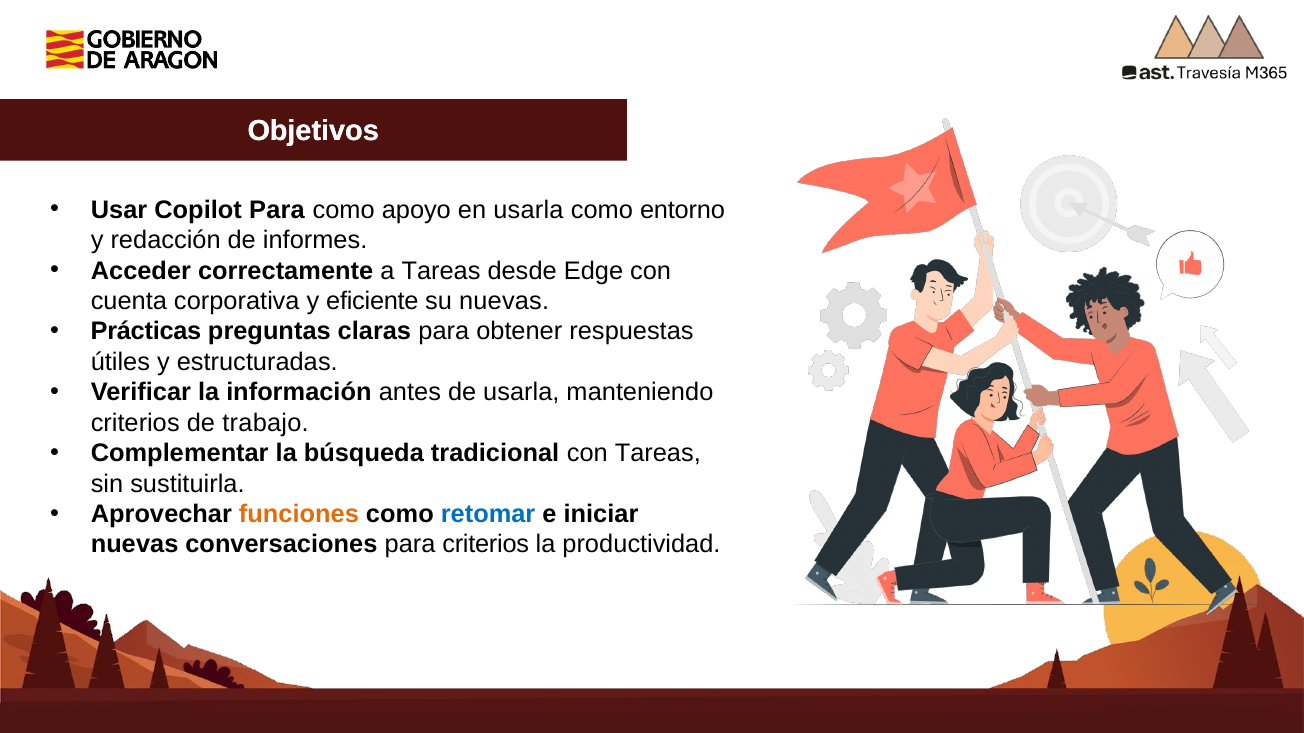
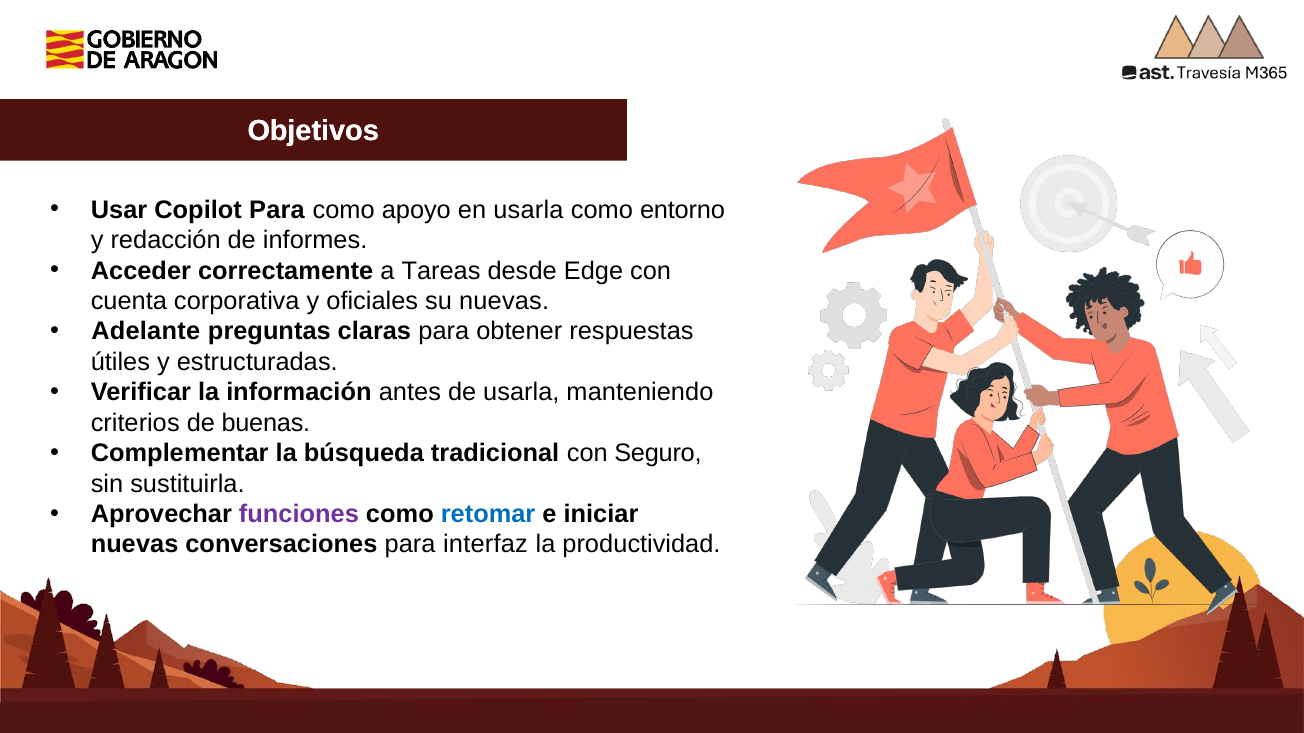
eficiente: eficiente -> oficiales (372, 301)
Prácticas: Prácticas -> Adelante (146, 332)
trabajo: trabajo -> buenas (266, 423)
con Tareas: Tareas -> Seguro (658, 454)
funciones colour: orange -> purple (299, 514)
para criterios: criterios -> interfaz (485, 545)
